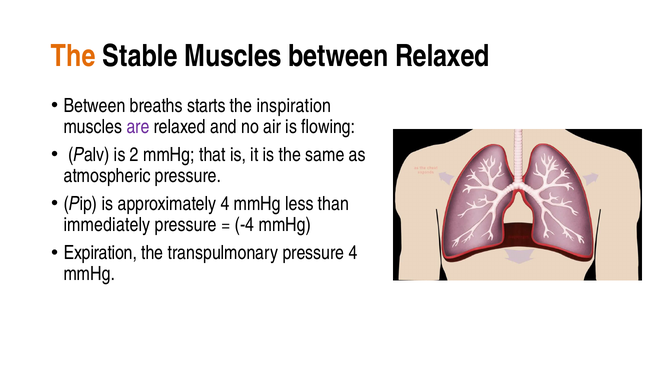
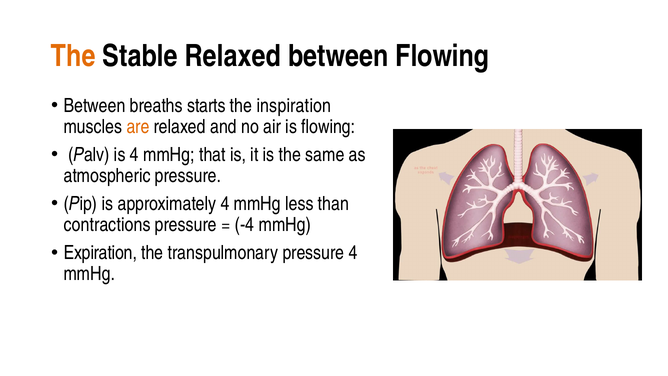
Stable Muscles: Muscles -> Relaxed (233, 56)
between Relaxed: Relaxed -> Flowing (442, 56)
are colour: purple -> orange (138, 127)
is 2: 2 -> 4 (134, 155)
immediately: immediately -> contractions (107, 225)
